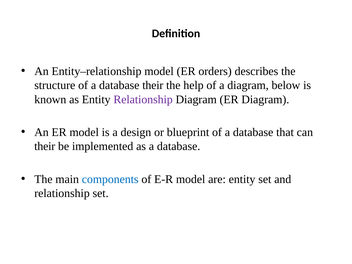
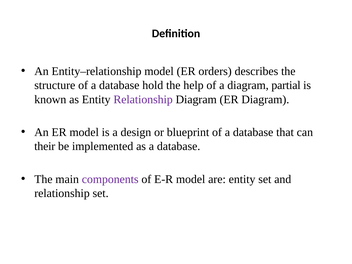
database their: their -> hold (153, 85)
below: below -> partial (286, 85)
components colour: blue -> purple (110, 179)
